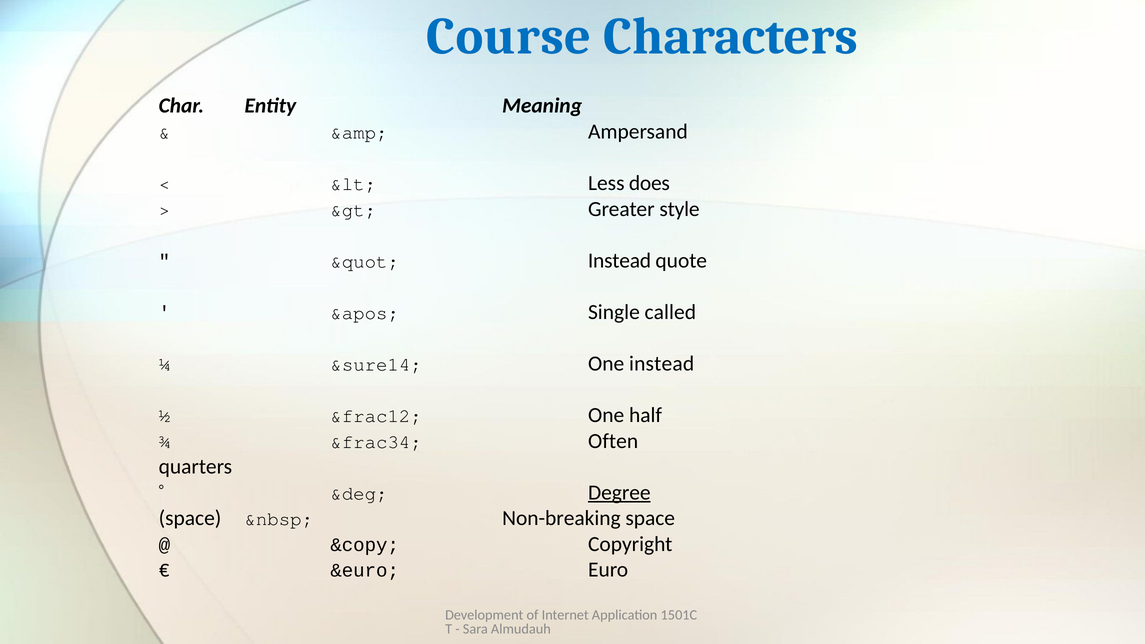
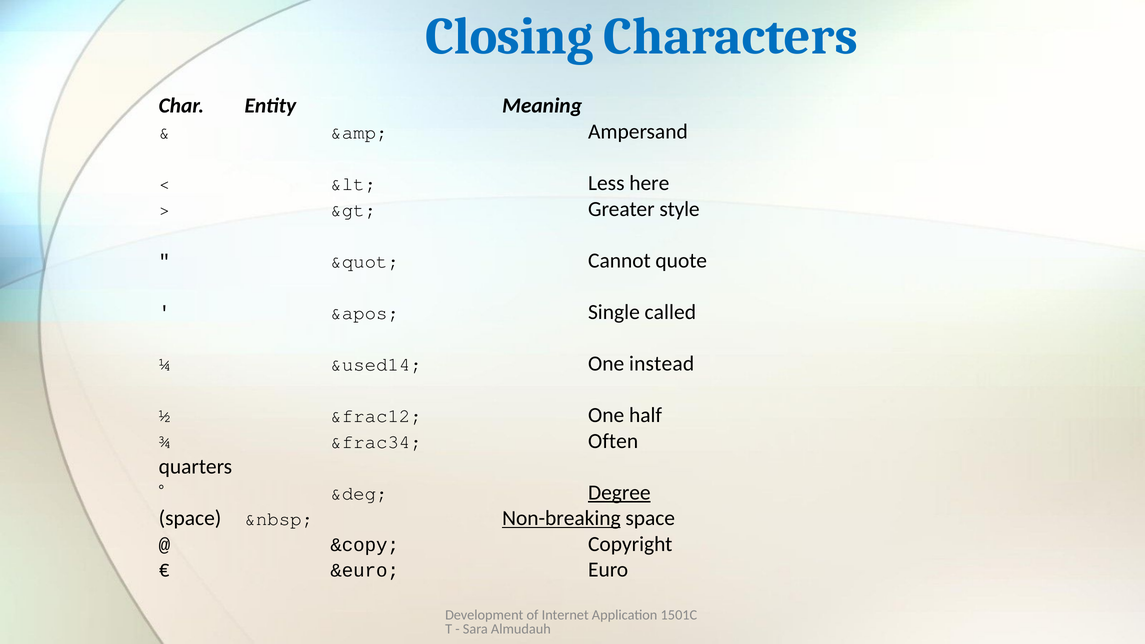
Course: Course -> Closing (509, 36)
does: does -> here (649, 183)
&quot Instead: Instead -> Cannot (619, 261)
&sure14: &sure14 -> &used14 (376, 365)
Non-breaking underline: none -> present (561, 518)
